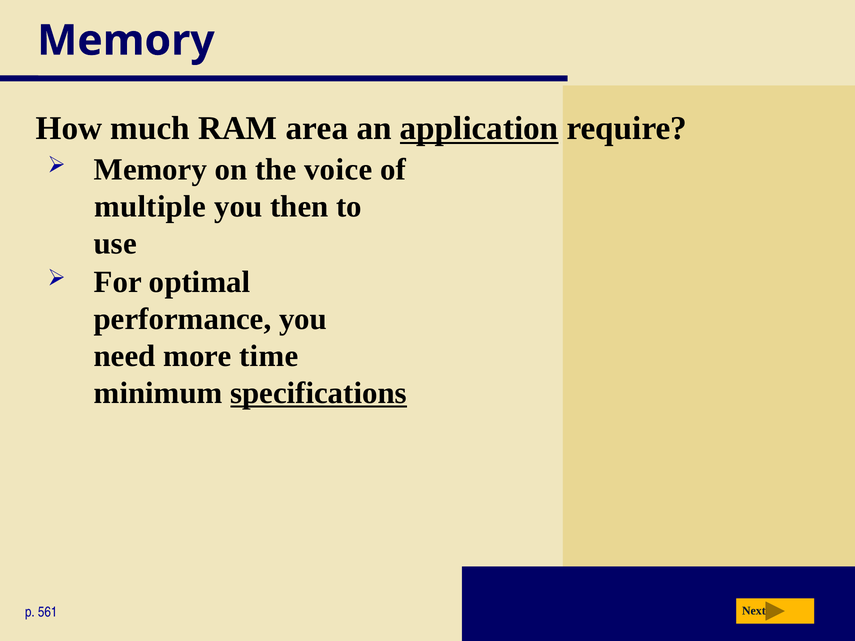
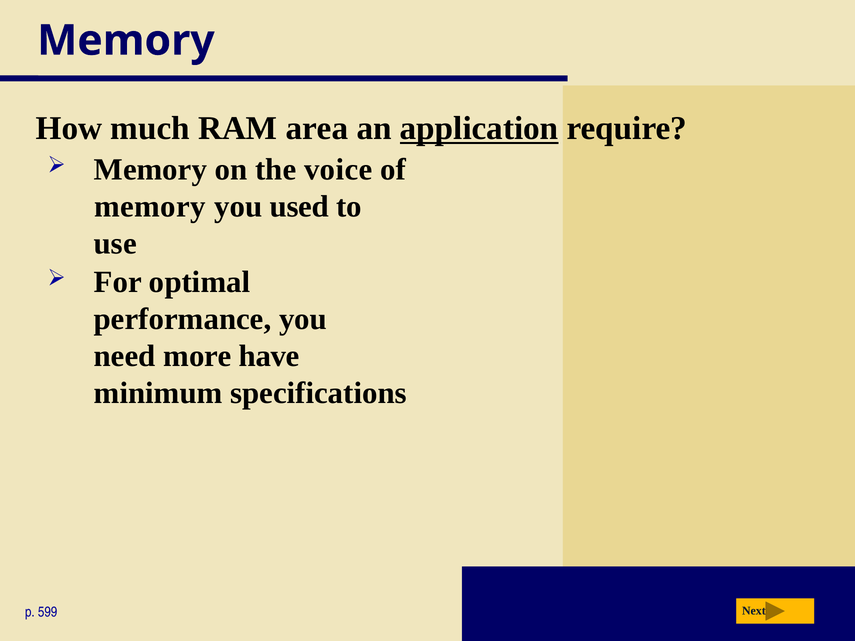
multiple: multiple -> memory (150, 207)
then: then -> used (299, 207)
time: time -> have (269, 356)
specifications underline: present -> none (319, 393)
561: 561 -> 599 (48, 612)
